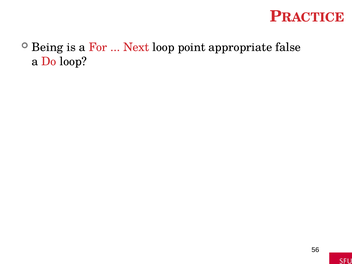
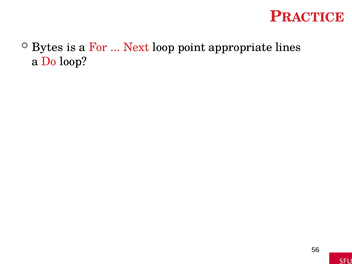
Being: Being -> Bytes (47, 47)
false: false -> lines (288, 47)
